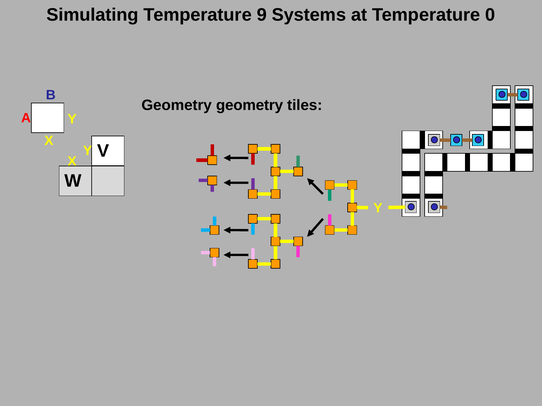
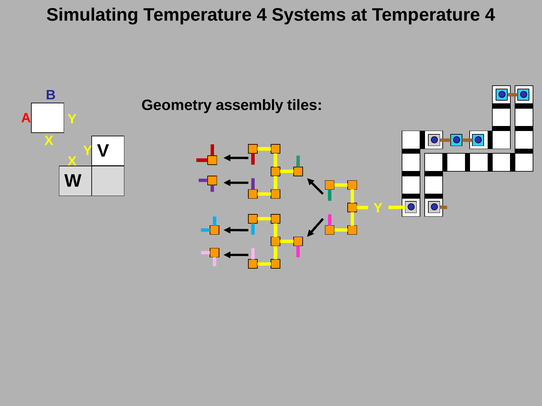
Simulating Temperature 9: 9 -> 4 (262, 15)
at Temperature 0: 0 -> 4 (490, 15)
Geometry geometry: geometry -> assembly (250, 105)
